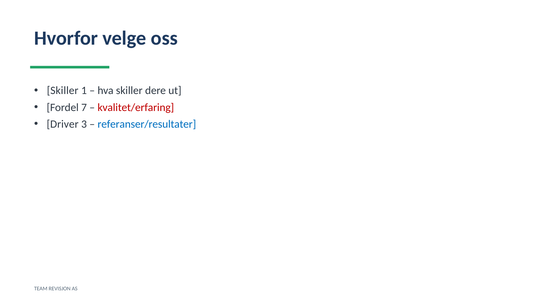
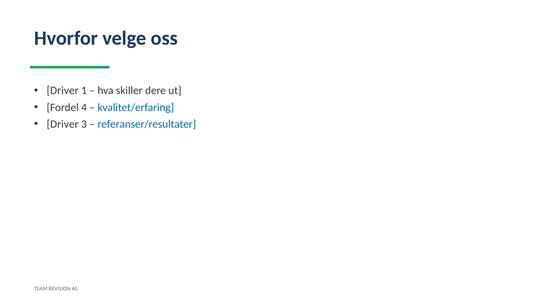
Skiller: Skiller -> Driver (63, 91)
7: 7 -> 4 (84, 108)
kvalitet/erfaring colour: red -> blue (136, 108)
